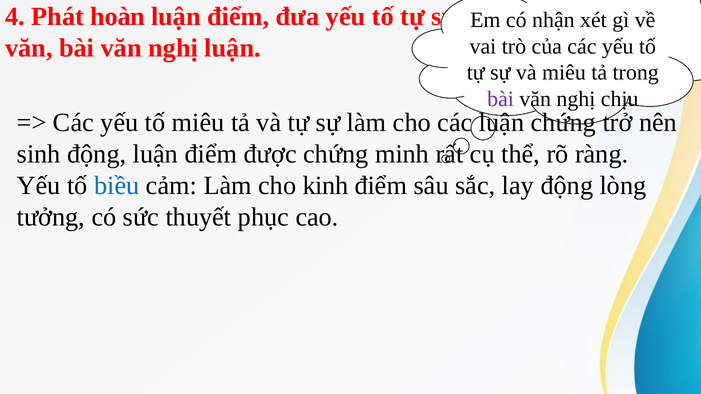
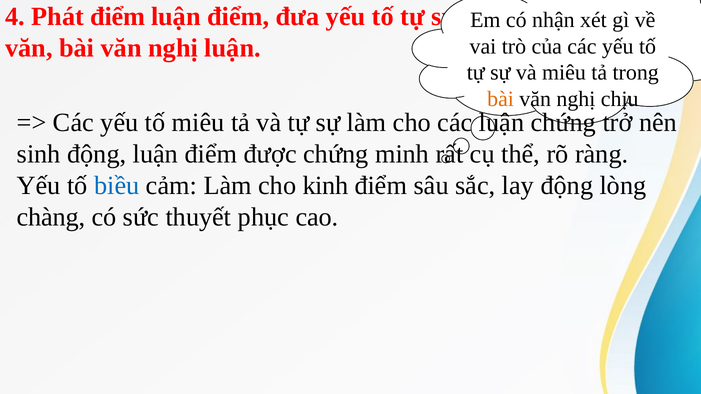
Phát hoàn: hoàn -> điểm (118, 17)
bài colour: purple -> orange (501, 99)
tưởng: tưởng -> chàng (51, 217)
